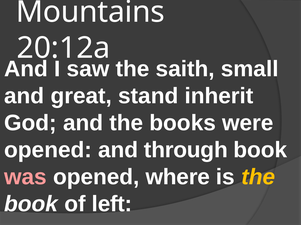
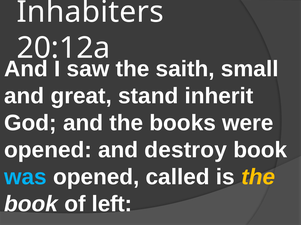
Mountains: Mountains -> Inhabiters (90, 12)
through: through -> destroy (186, 151)
was colour: pink -> light blue (25, 178)
where: where -> called (178, 178)
